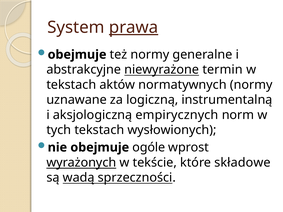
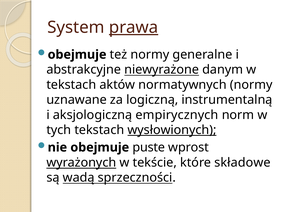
termin: termin -> danym (223, 70)
wysłowionych underline: none -> present (172, 130)
ogóle: ogóle -> puste (149, 148)
